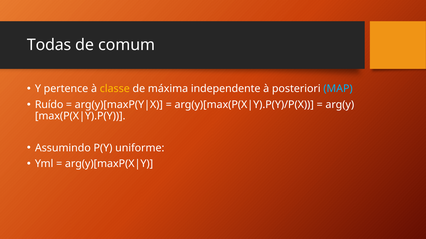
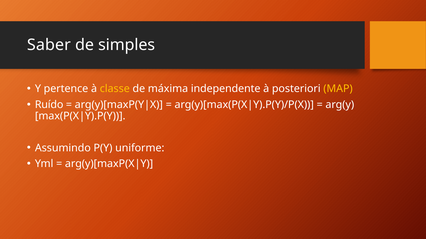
Todas: Todas -> Saber (49, 45)
comum: comum -> simples (127, 45)
MAP colour: light blue -> yellow (338, 89)
